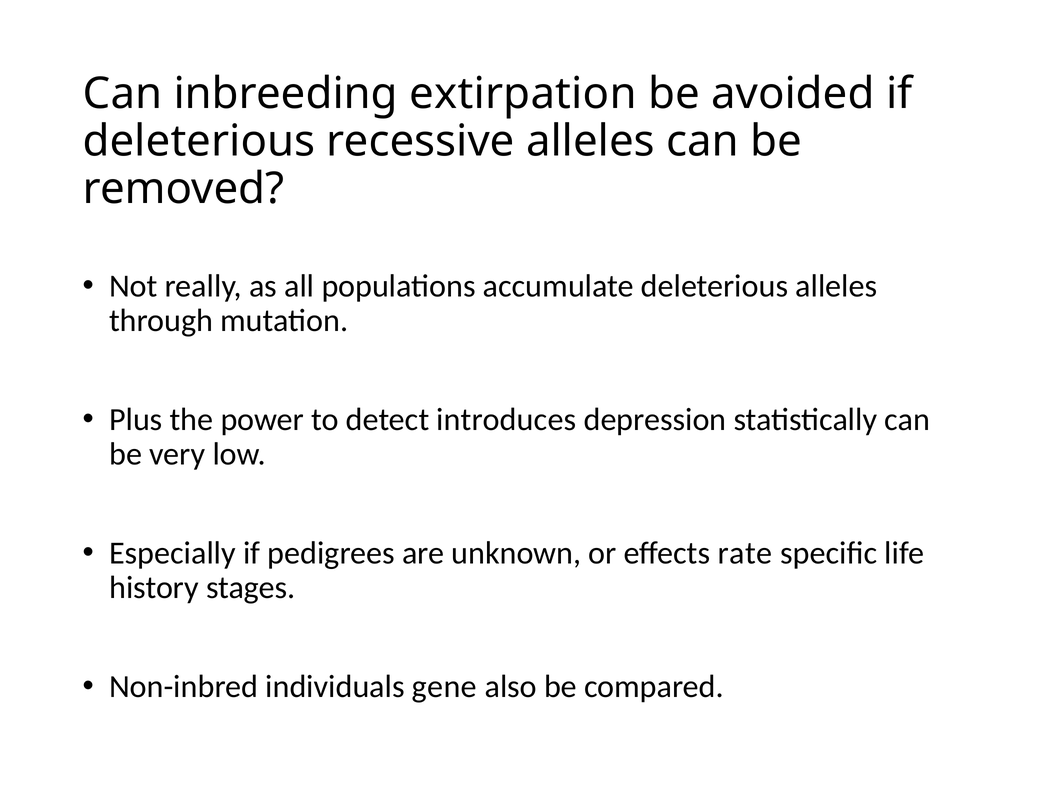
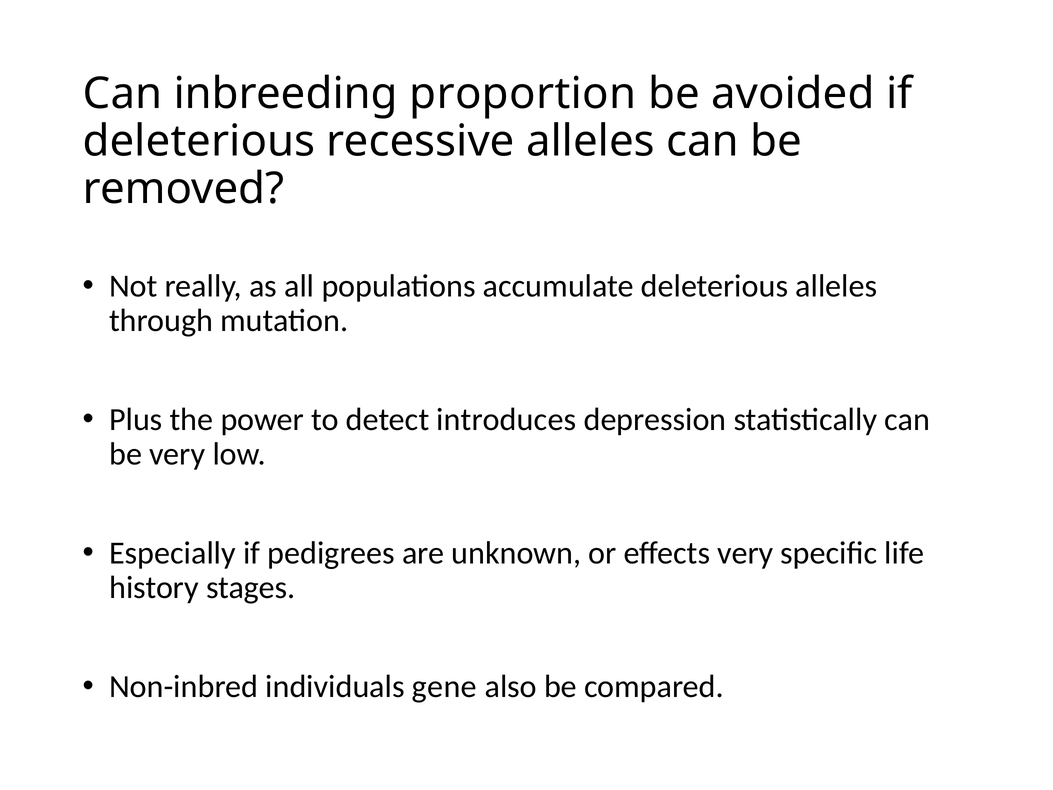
extirpation: extirpation -> proportion (523, 94)
effects rate: rate -> very (745, 553)
